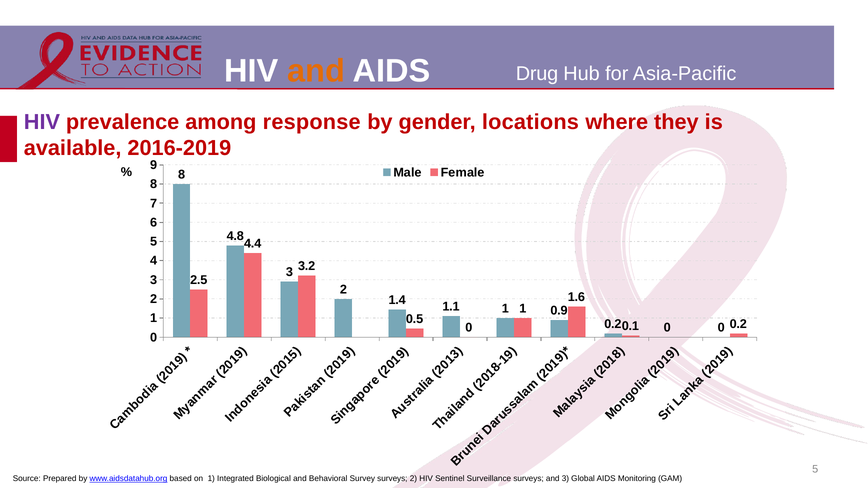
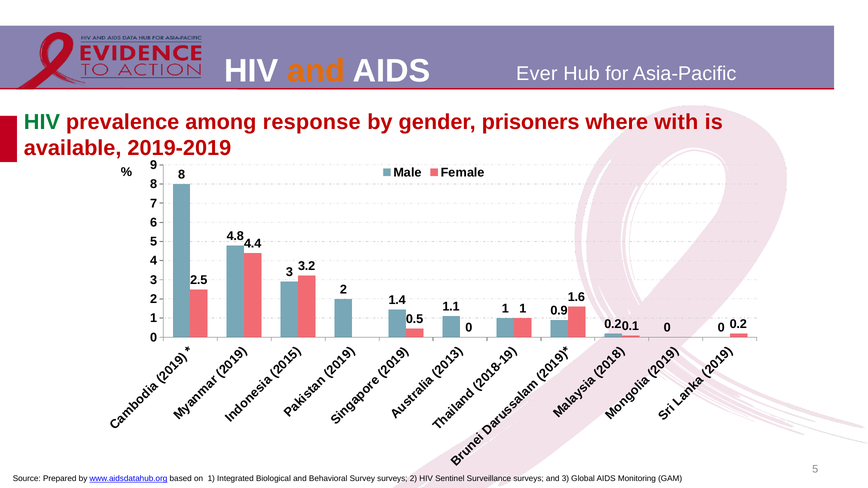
Drug: Drug -> Ever (537, 74)
HIV colour: purple -> green (42, 122)
locations: locations -> prisoners (531, 122)
they: they -> with (676, 122)
2016-2019: 2016-2019 -> 2019-2019 (179, 148)
